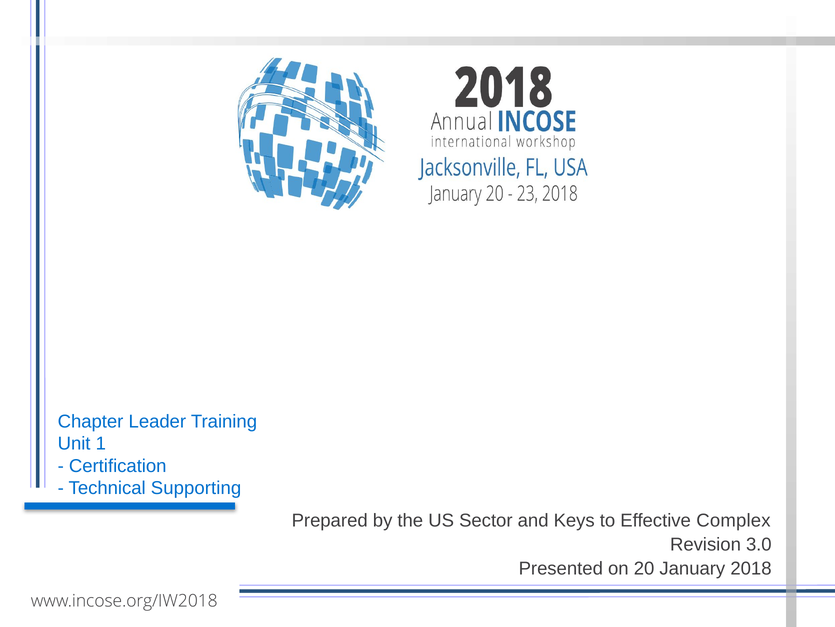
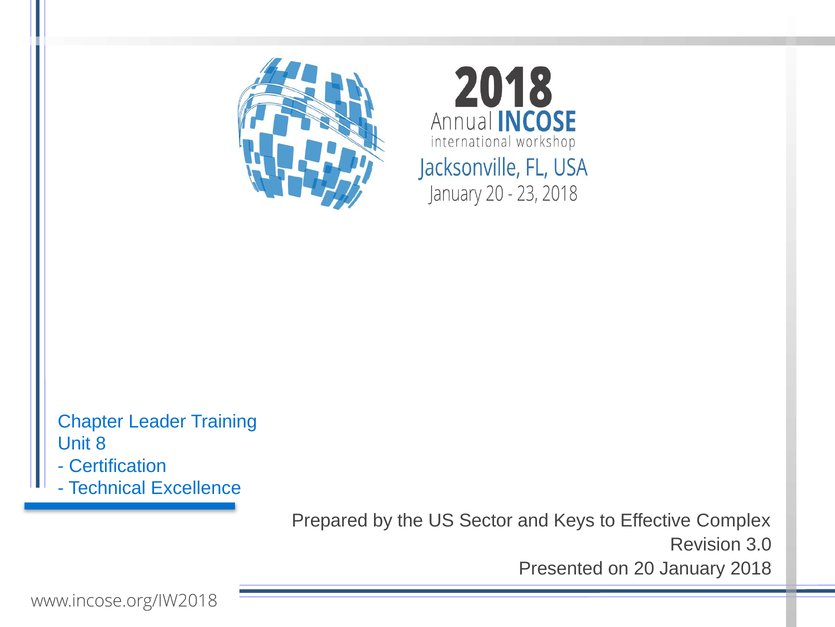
1: 1 -> 8 (101, 443)
Supporting: Supporting -> Excellence (196, 488)
